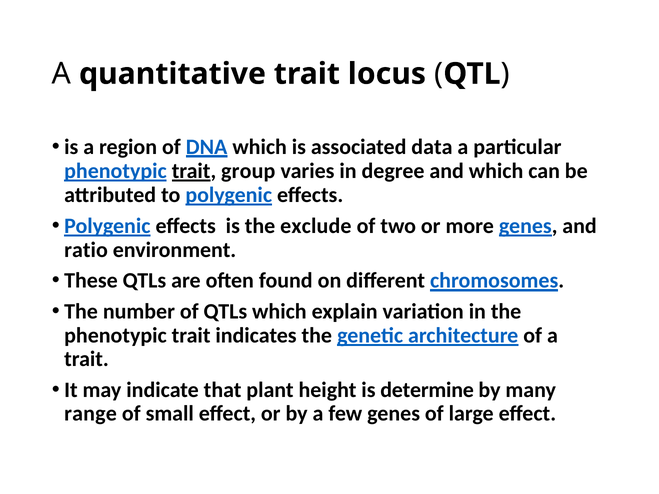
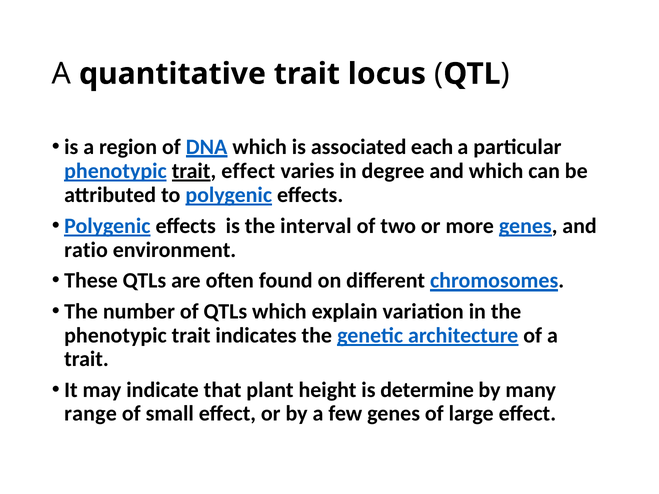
data: data -> each (432, 147)
trait group: group -> effect (248, 171)
exclude: exclude -> interval (316, 226)
